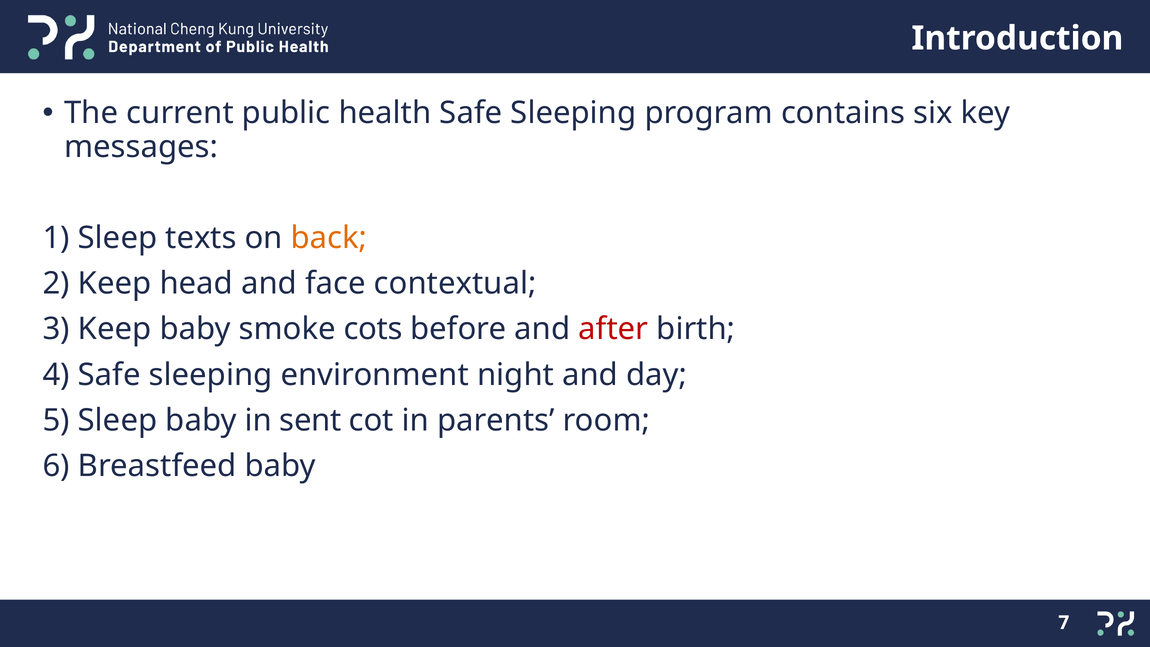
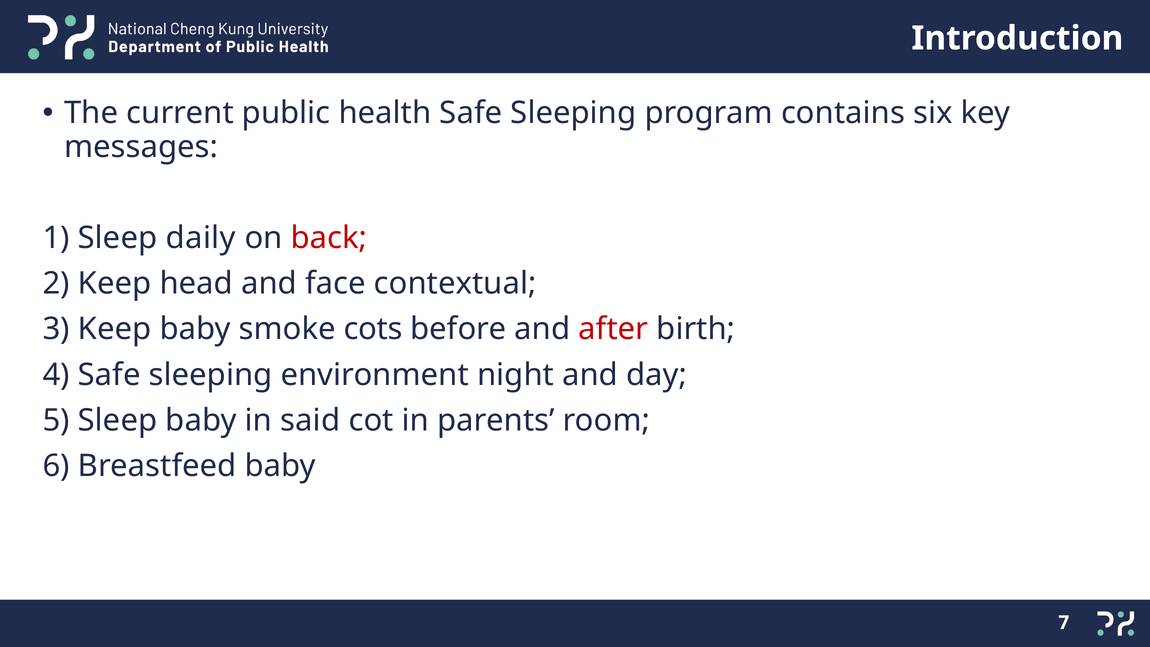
texts: texts -> daily (201, 238)
back colour: orange -> red (329, 238)
sent: sent -> said (310, 420)
